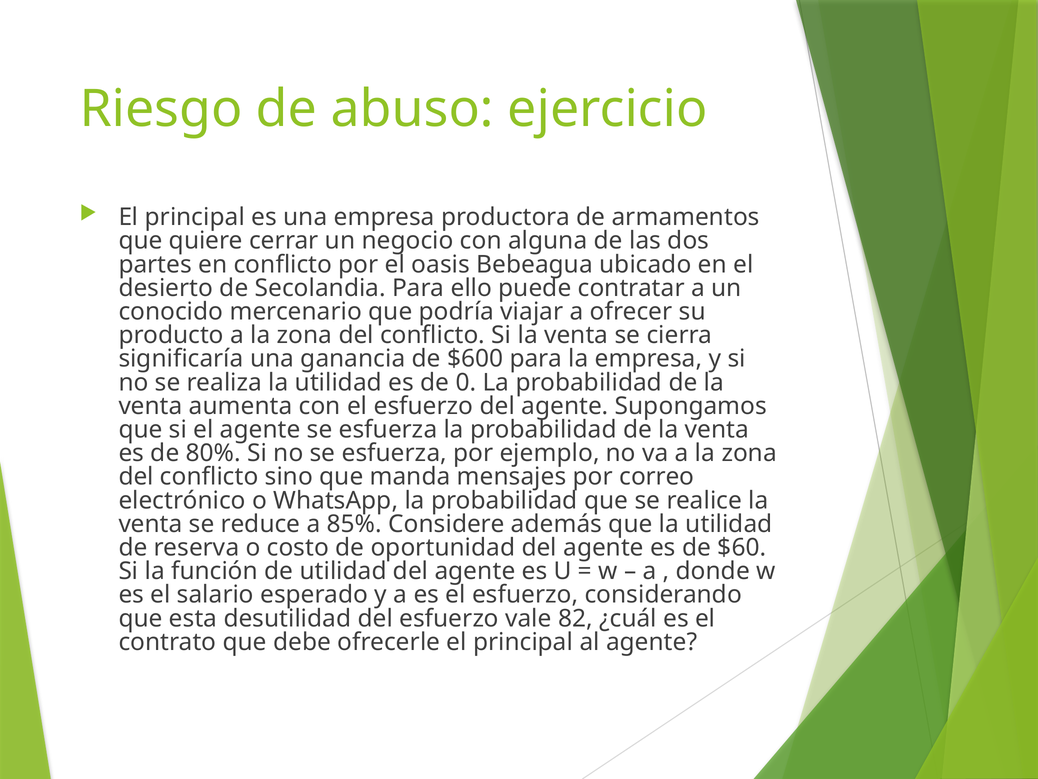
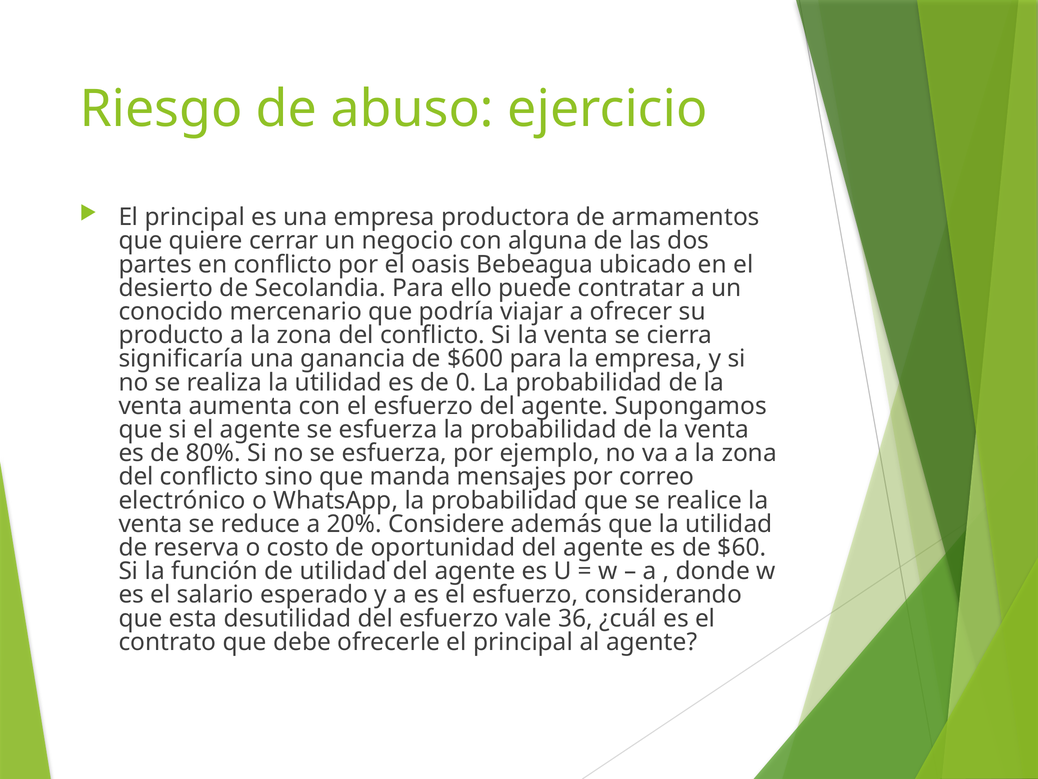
85%: 85% -> 20% (354, 524)
82: 82 -> 36 (575, 618)
